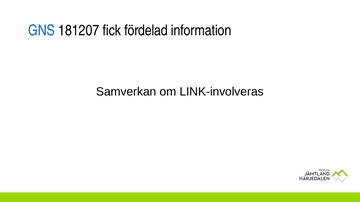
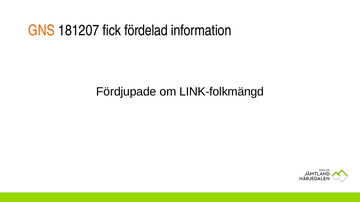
GNS colour: blue -> orange (42, 31)
Samverkan: Samverkan -> Fördjupade (126, 92)
LINK-involveras: LINK-involveras -> LINK-folkmängd (222, 92)
